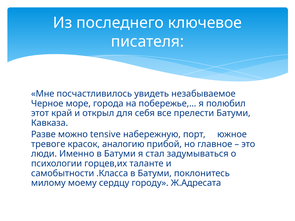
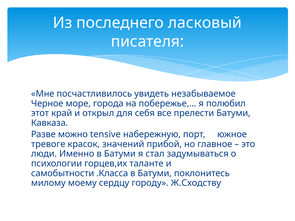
ключевое: ключевое -> ласковый (205, 23)
аналогию: аналогию -> значений (123, 144)
Ж.Адресата: Ж.Адресата -> Ж.Сходству (196, 183)
